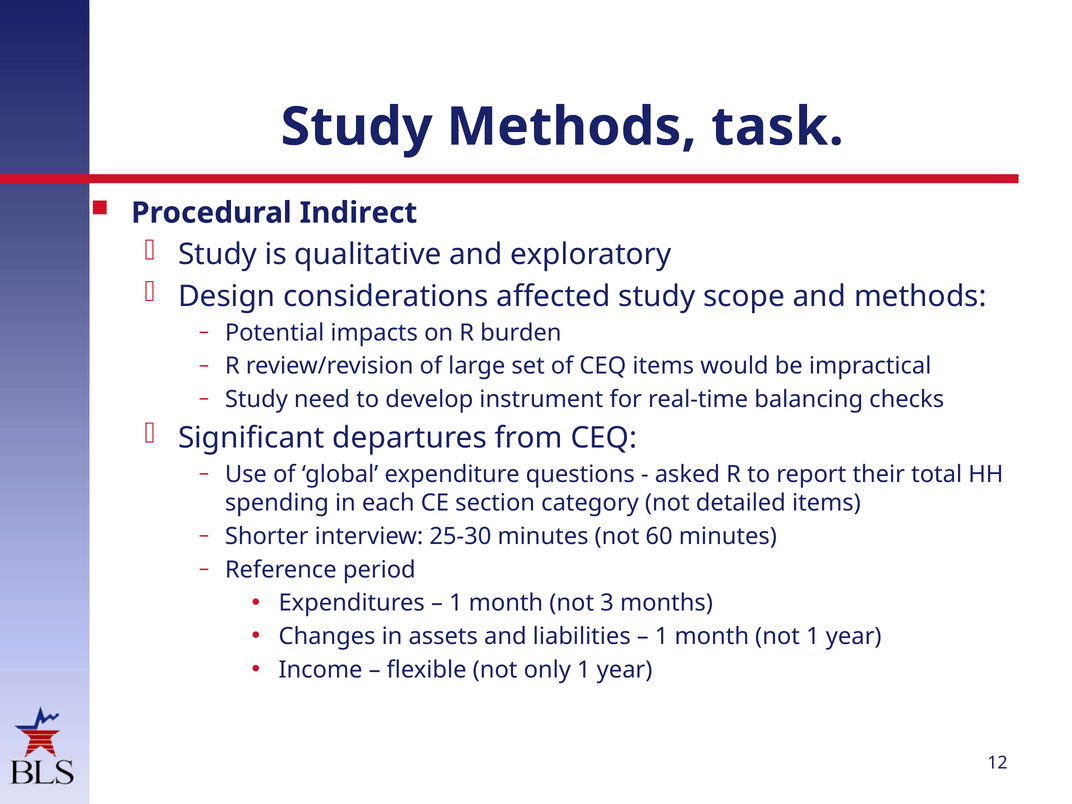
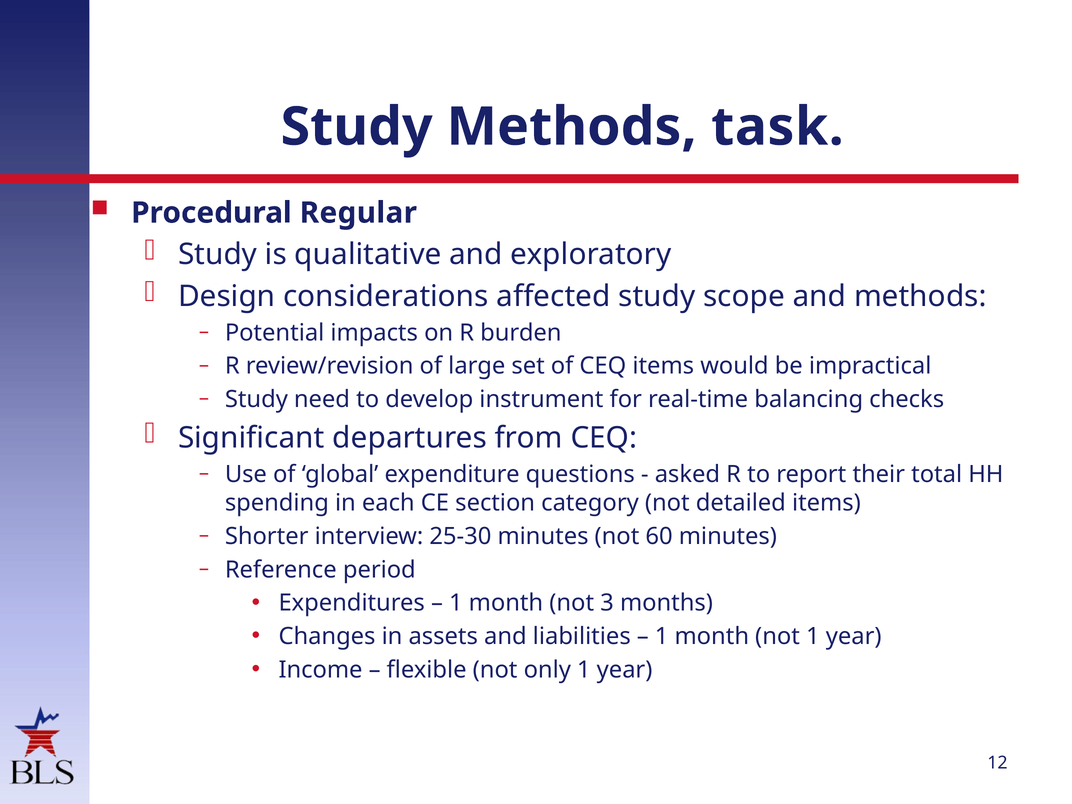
Indirect: Indirect -> Regular (358, 213)
